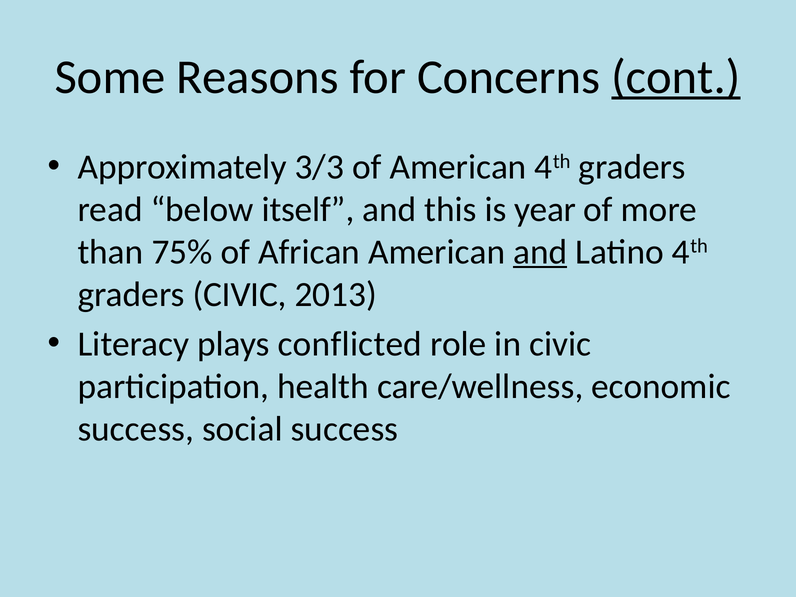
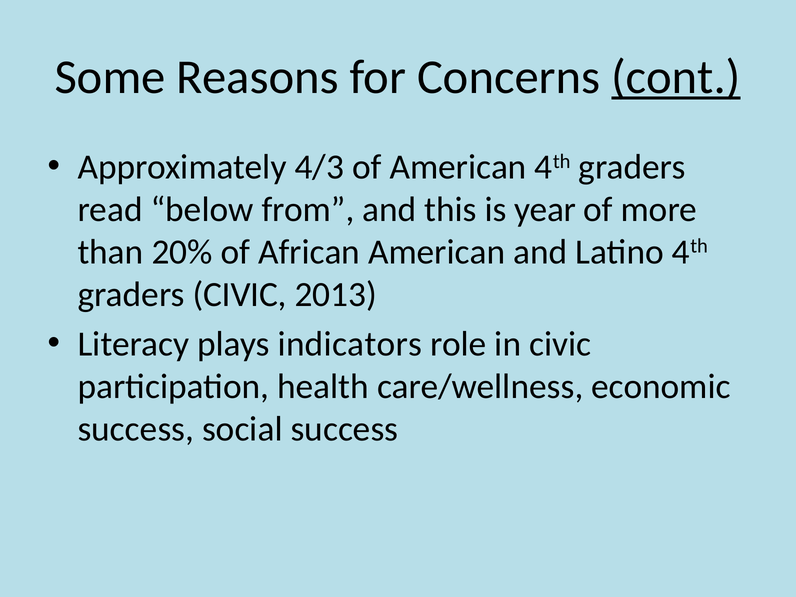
3/3: 3/3 -> 4/3 (319, 167)
itself: itself -> from (308, 209)
75%: 75% -> 20% (182, 252)
and underline: present -> none (540, 252)
conflicted: conflicted -> indicators (350, 344)
